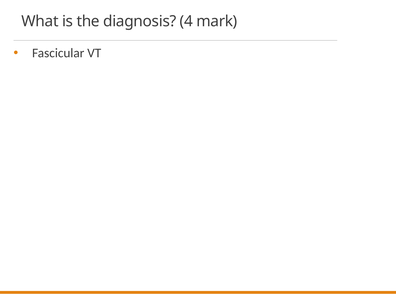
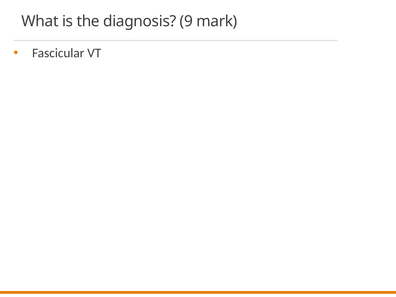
4: 4 -> 9 (186, 21)
